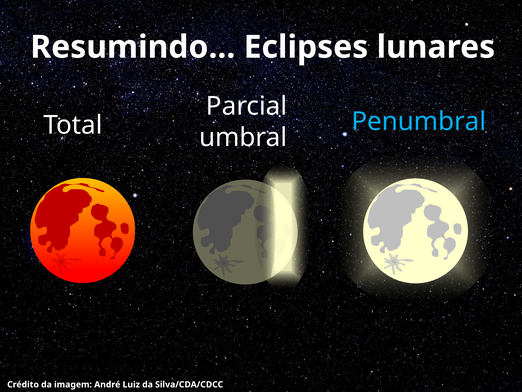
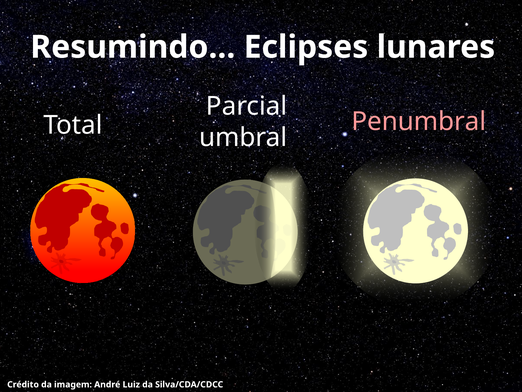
Penumbral colour: light blue -> pink (419, 121)
